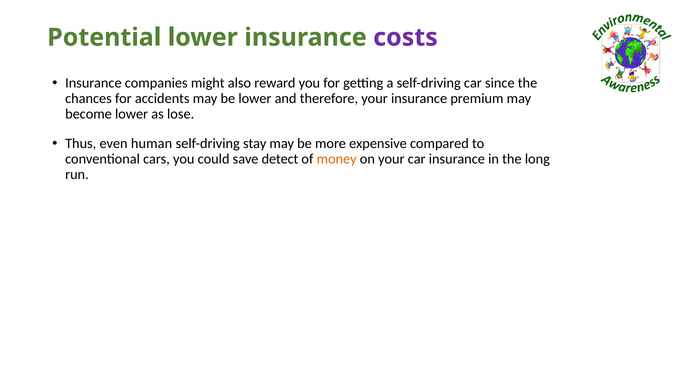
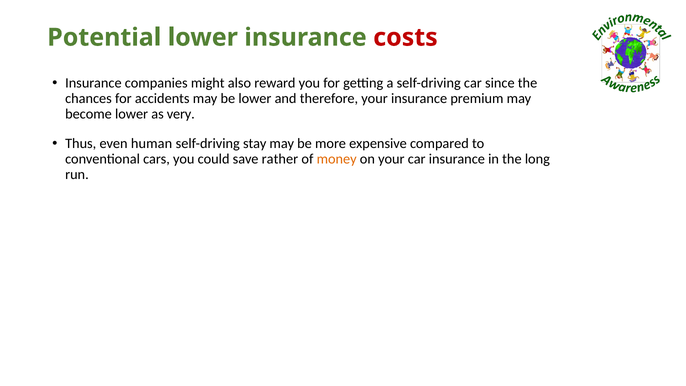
costs colour: purple -> red (405, 37)
lose: lose -> very (181, 114)
detect: detect -> rather (280, 159)
